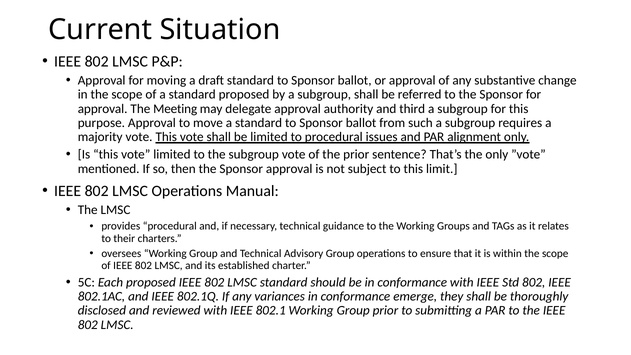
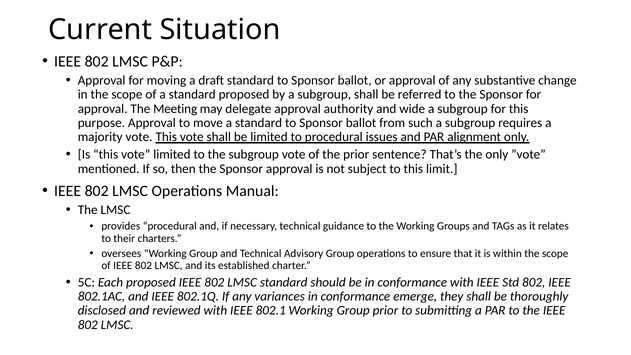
third: third -> wide (412, 109)
